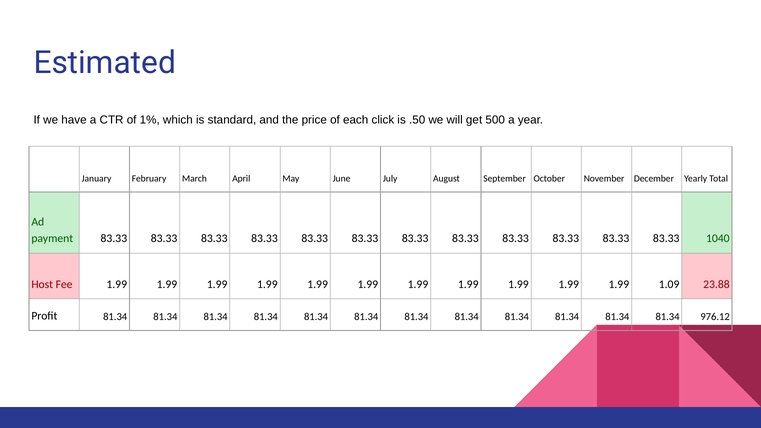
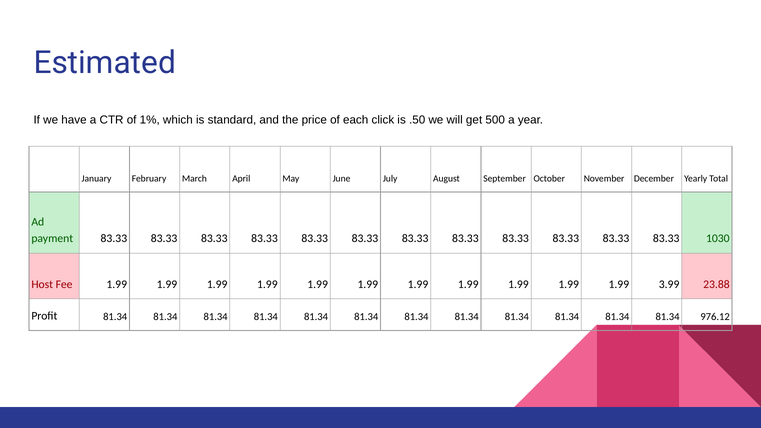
1040: 1040 -> 1030 (718, 239)
1.09: 1.09 -> 3.99 (669, 284)
